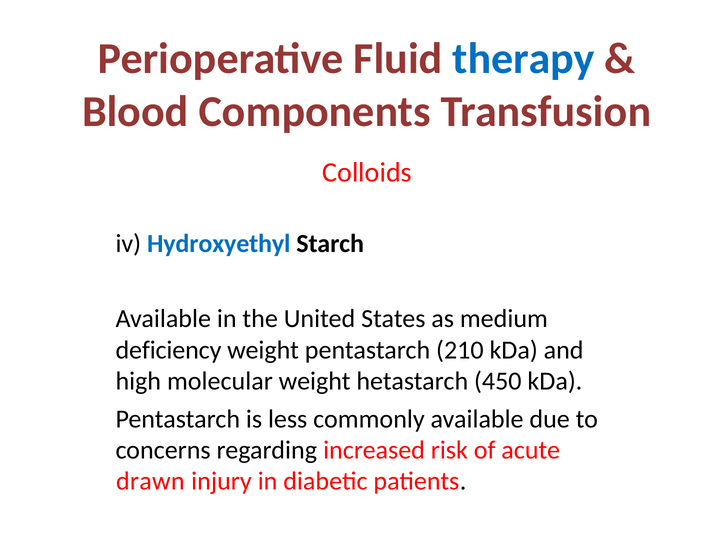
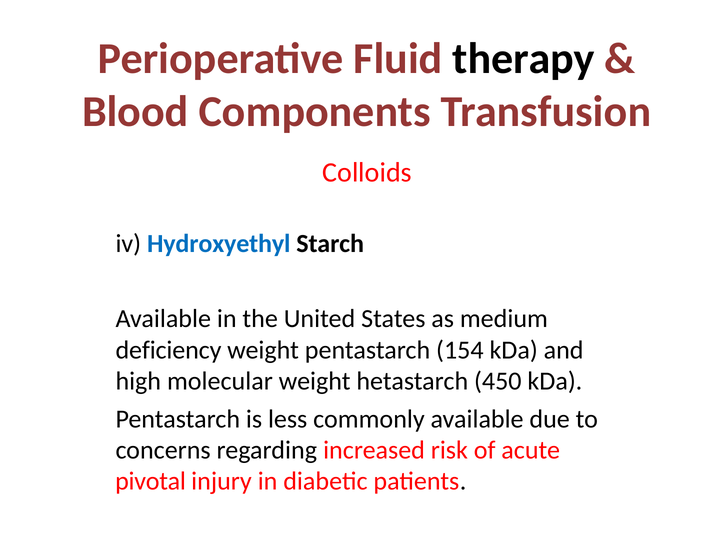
therapy colour: blue -> black (523, 59)
210: 210 -> 154 (460, 350)
drawn: drawn -> pivotal (151, 482)
